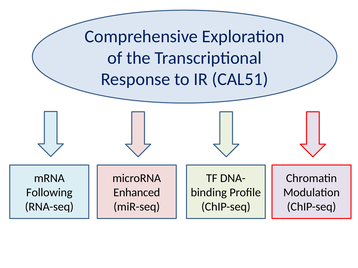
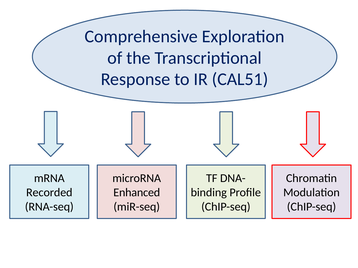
Following: Following -> Recorded (49, 193)
